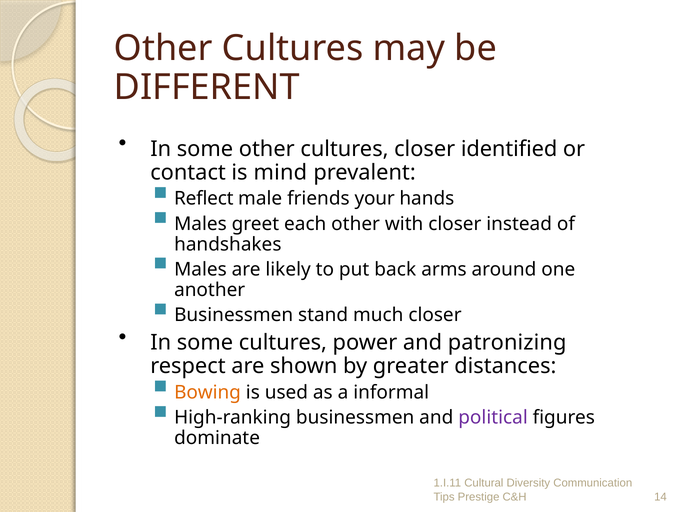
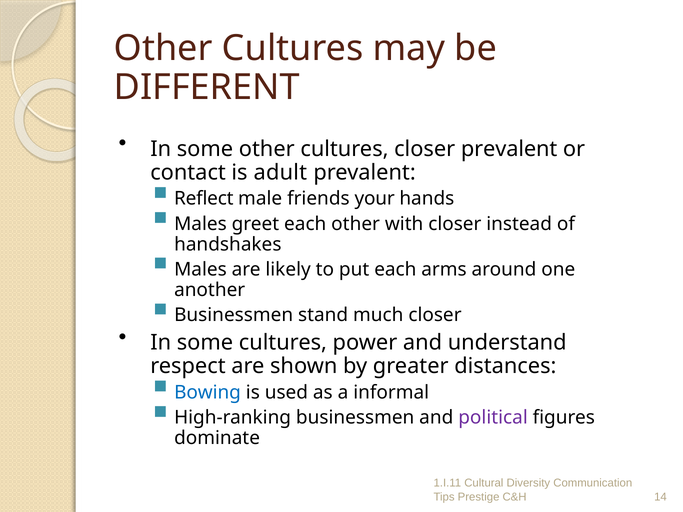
closer identified: identified -> prevalent (509, 149)
mind: mind -> adult (280, 172)
put back: back -> each (395, 270)
patronizing: patronizing -> understand (507, 343)
Bowing colour: orange -> blue (208, 393)
